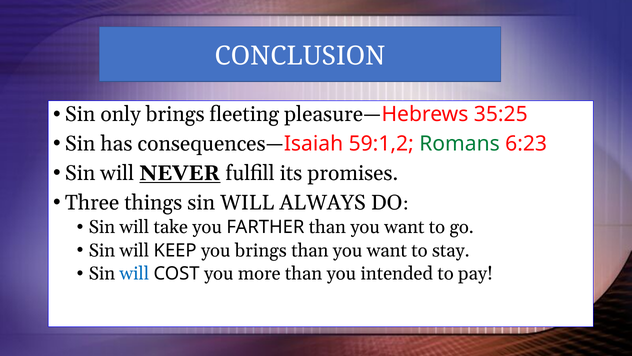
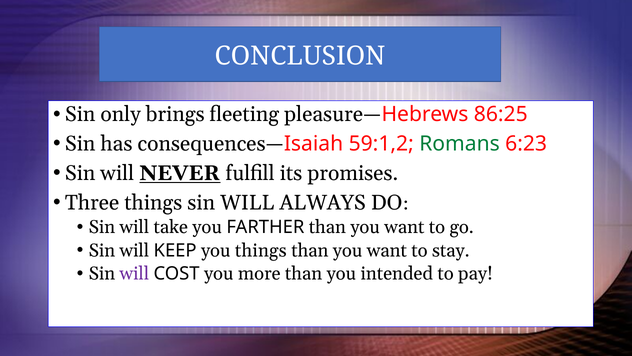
35:25: 35:25 -> 86:25 (501, 114)
you brings: brings -> things (261, 250)
will colour: blue -> purple (134, 273)
